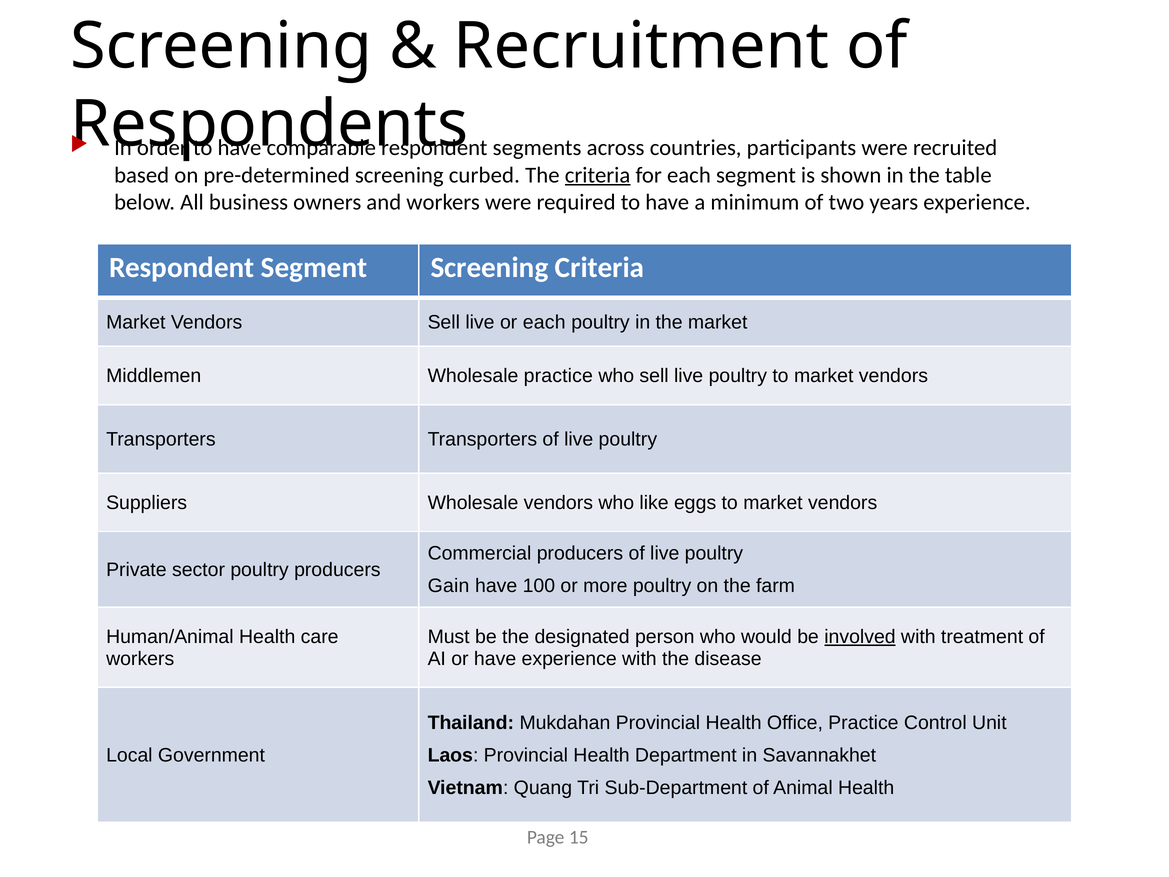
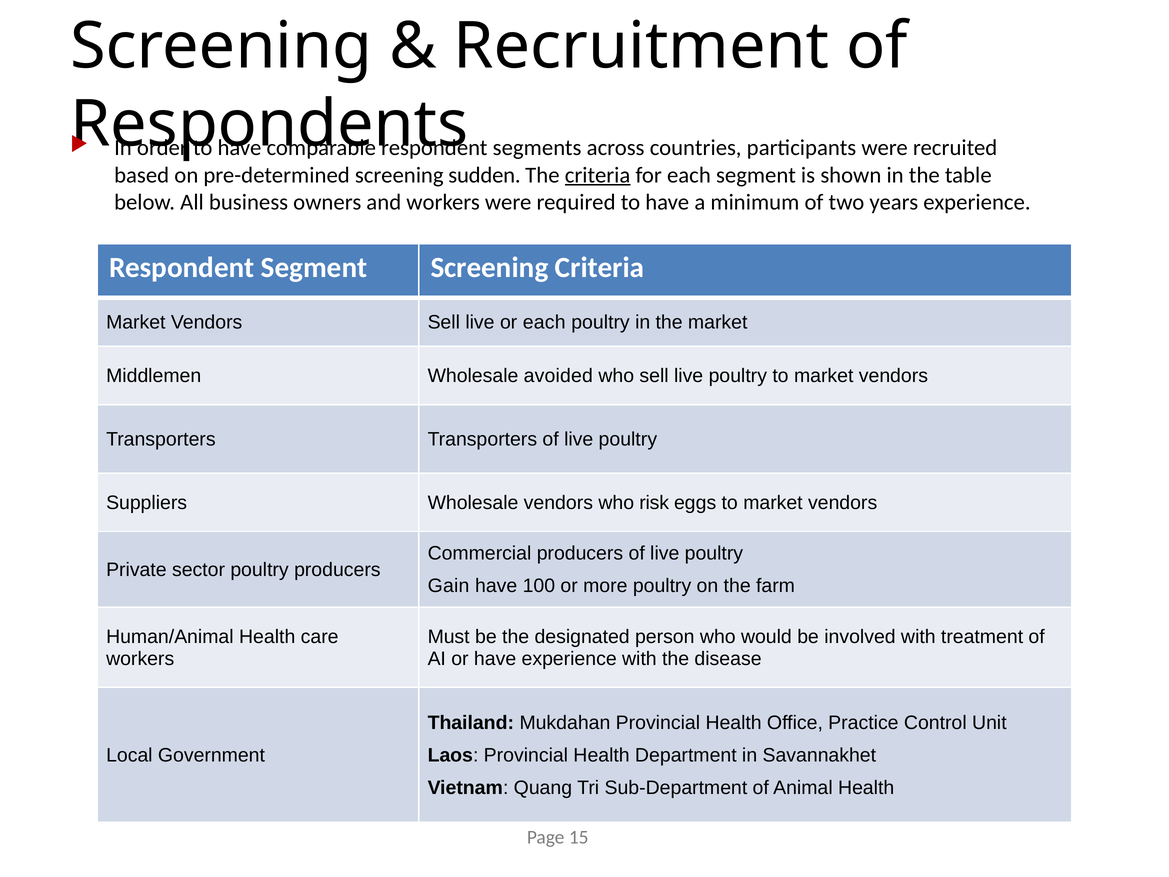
curbed: curbed -> sudden (485, 175)
Wholesale practice: practice -> avoided (558, 376)
like: like -> risk (654, 503)
involved underline: present -> none (860, 637)
